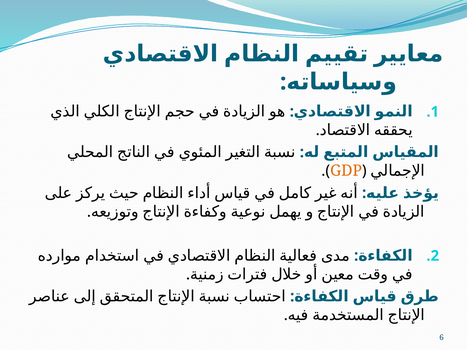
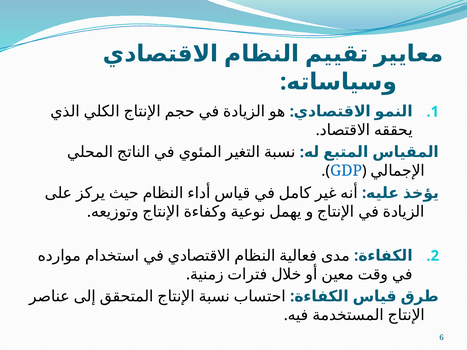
GDP colour: orange -> blue (346, 171)
